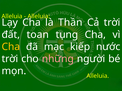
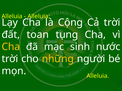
Thần: Thần -> Cộng (70, 23)
kiếp: kiếp -> sinh (80, 47)
những colour: pink -> yellow (58, 59)
